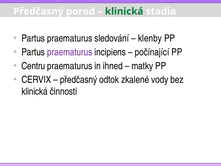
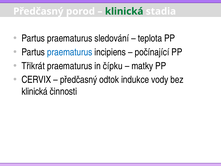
klenby: klenby -> teplota (150, 38)
praematurus colour: purple -> blue (70, 52)
Centru: Centru -> Třikrát (33, 66)
ihned: ihned -> čípku (113, 66)
zkalené: zkalené -> indukce (135, 80)
